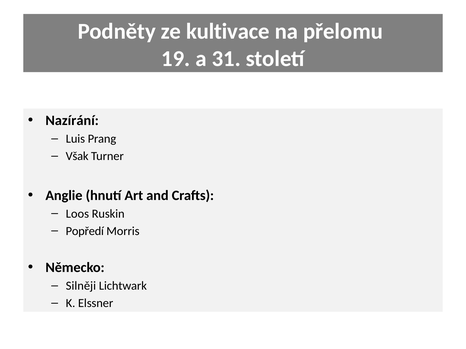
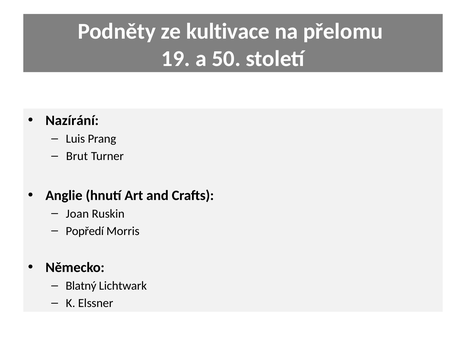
31: 31 -> 50 (226, 59)
Však: Však -> Brut (77, 156)
Loos: Loos -> Joan (77, 214)
Silněji: Silněji -> Blatný (81, 286)
